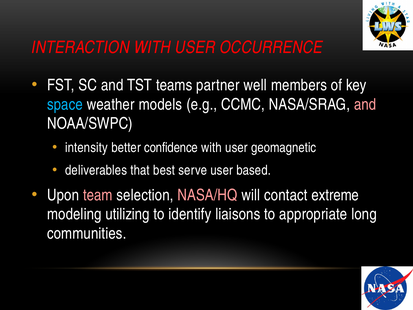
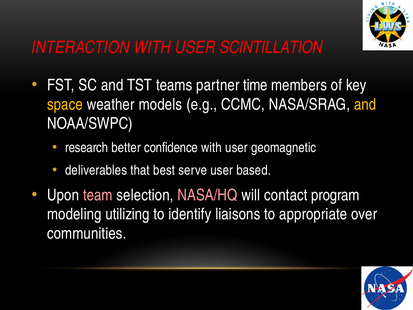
OCCURRENCE: OCCURRENCE -> SCINTILLATION (271, 47)
well: well -> time (255, 85)
space colour: light blue -> yellow (65, 104)
and colour: pink -> yellow (365, 104)
intensity: intensity -> research (87, 147)
extreme: extreme -> program (335, 195)
long: long -> over (364, 214)
